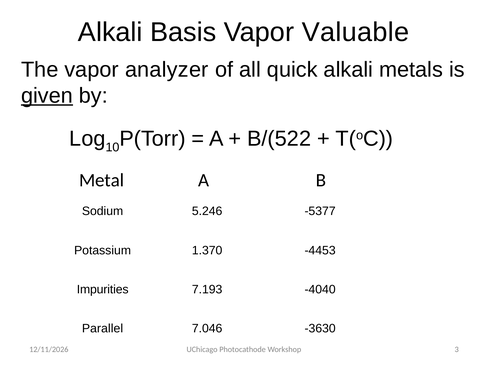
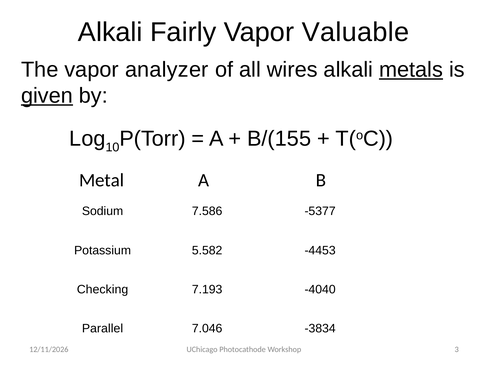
Basis: Basis -> Fairly (183, 32)
quick: quick -> wires (292, 70)
metals underline: none -> present (411, 70)
B/(522: B/(522 -> B/(155 (279, 139)
5.246: 5.246 -> 7.586 (207, 211)
1.370: 1.370 -> 5.582 (207, 250)
Impurities: Impurities -> Checking (103, 289)
-3630: -3630 -> -3834 (320, 328)
